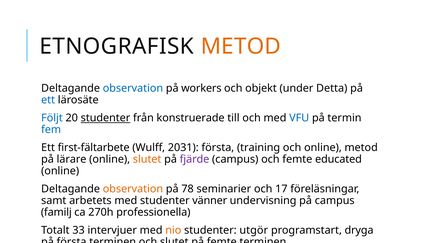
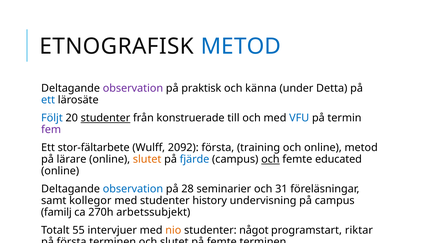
METOD colour: orange -> blue (241, 46)
observation colour: blue -> purple (133, 88)
workers: workers -> praktisk (201, 88)
objekt: objekt -> känna (261, 88)
fem colour: blue -> purple (51, 130)
first-fältarbete: first-fältarbete -> stor-fältarbete (94, 148)
2031: 2031 -> 2092 (183, 148)
fjärde colour: purple -> blue (195, 159)
och underline: none -> present (270, 159)
observation colour: orange -> blue (133, 189)
78: 78 -> 28 (188, 189)
17: 17 -> 31 (281, 189)
arbetets: arbetets -> kollegor (90, 201)
vänner: vänner -> history (210, 201)
professionella: professionella -> arbetssubjekt (153, 212)
33: 33 -> 55 (79, 230)
utgör: utgör -> något (254, 230)
dryga: dryga -> riktar (359, 230)
